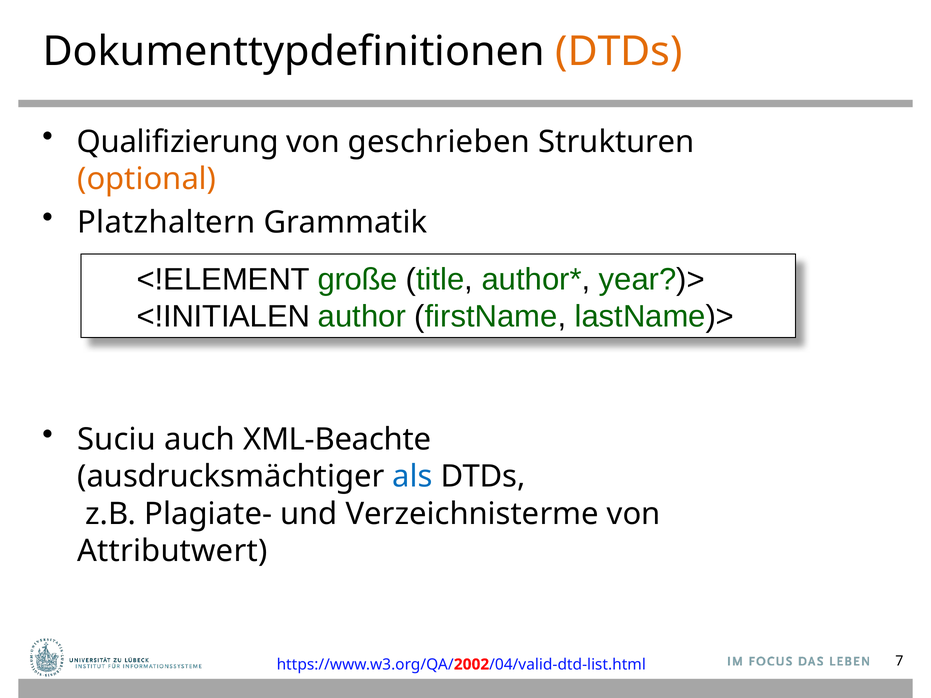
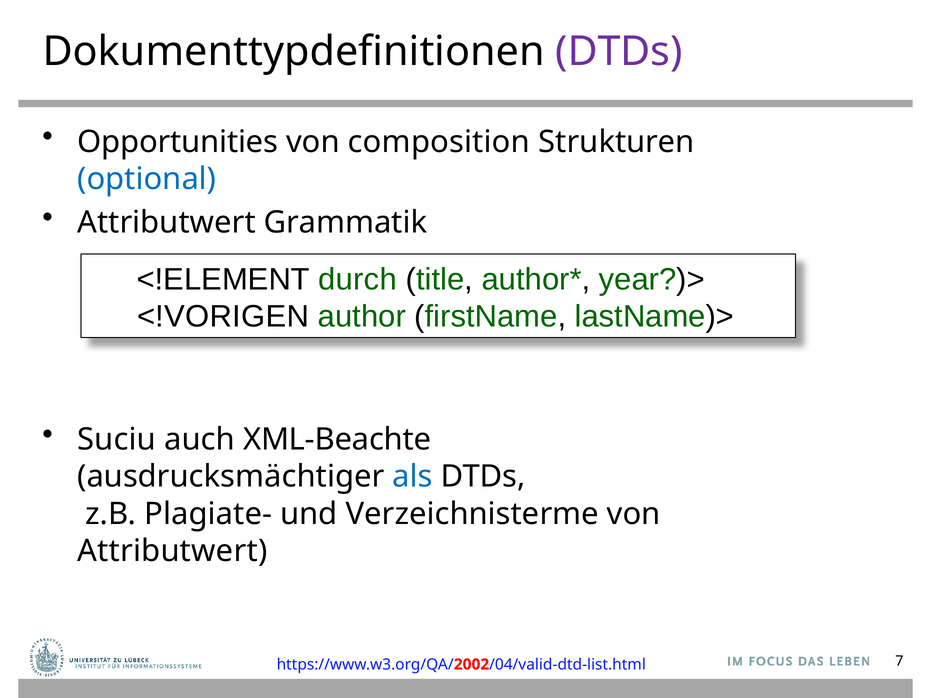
DTDs colour: orange -> purple (619, 52)
Qualifizierung: Qualifizierung -> Opportunities (178, 142)
geschrieben: geschrieben -> composition (439, 142)
optional colour: orange -> blue (147, 179)
Platzhaltern: Platzhaltern -> Attributwert (167, 223)
große: große -> durch (357, 280)
<!INITIALEN: <!INITIALEN -> <!VORIGEN (223, 317)
